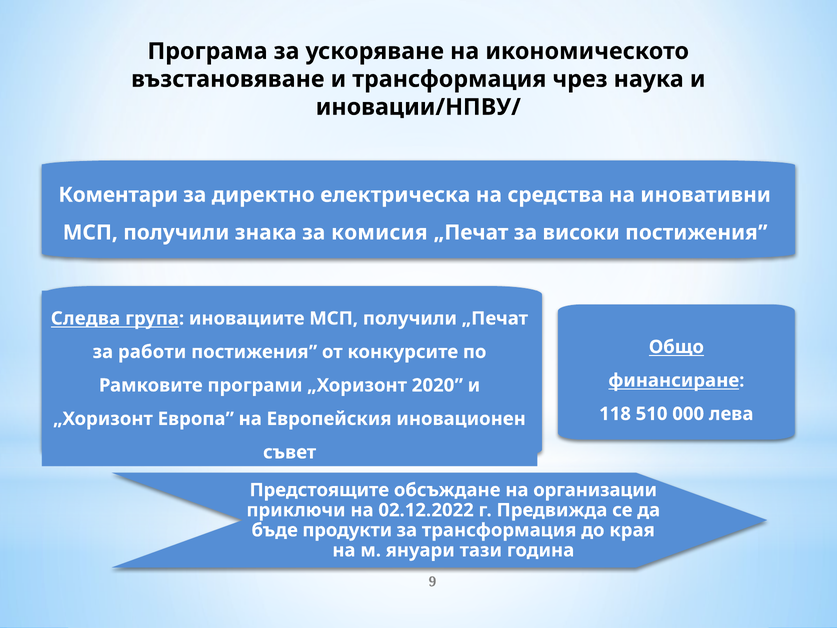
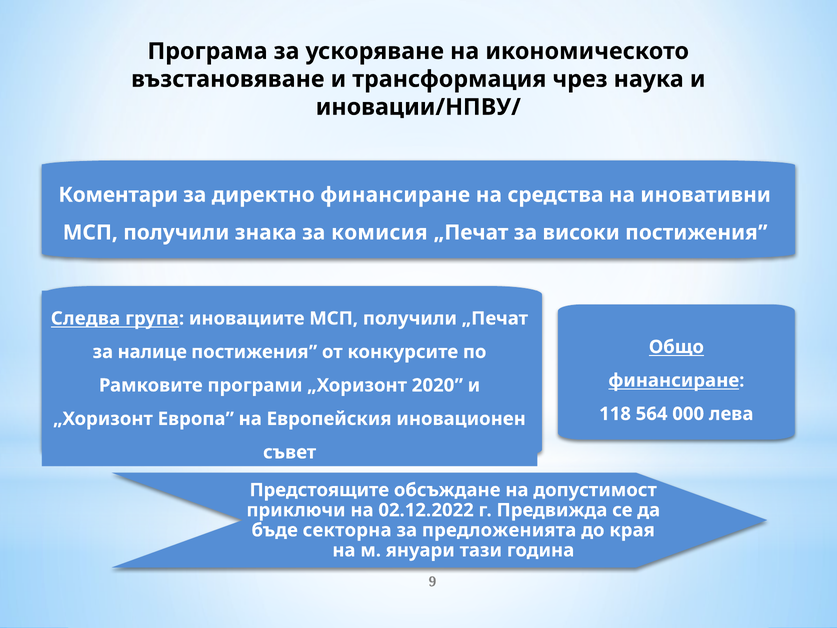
директно електрическа: електрическа -> финансиране (395, 195)
работи: работи -> налице (152, 352)
510: 510 -> 564 (652, 414)
организации: организации -> допустимост (595, 490)
продукти: продукти -> секторна (347, 530)
за трансформация: трансформация -> предложенията (499, 530)
